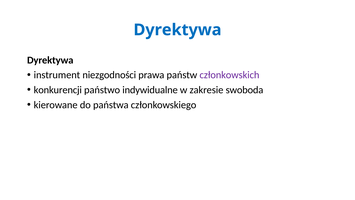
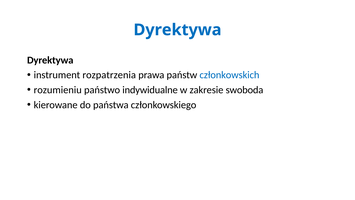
niezgodności: niezgodności -> rozpatrzenia (109, 75)
członkowskich colour: purple -> blue (229, 75)
konkurencji: konkurencji -> rozumieniu (58, 90)
